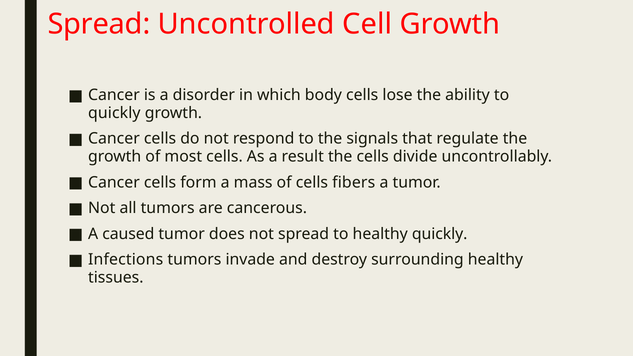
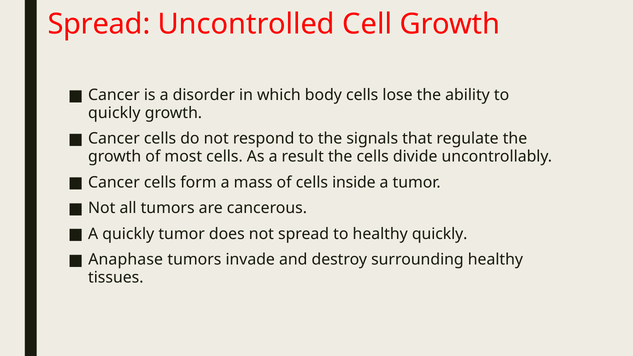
fibers: fibers -> inside (354, 182)
A caused: caused -> quickly (128, 234)
Infections: Infections -> Anaphase (126, 260)
